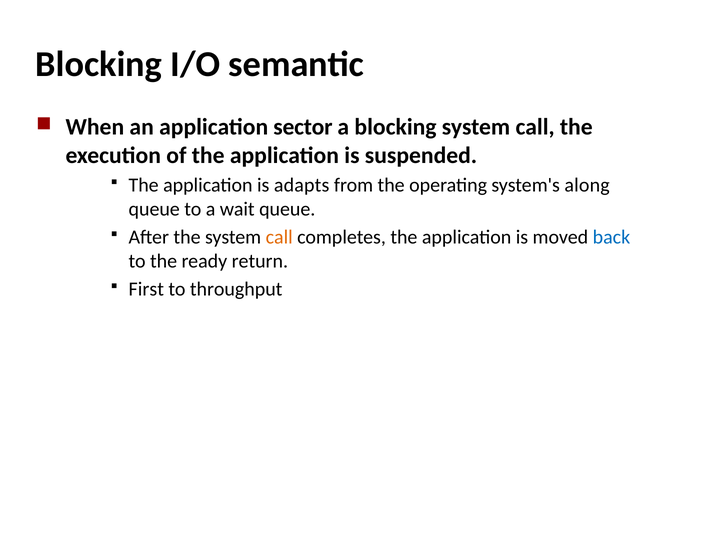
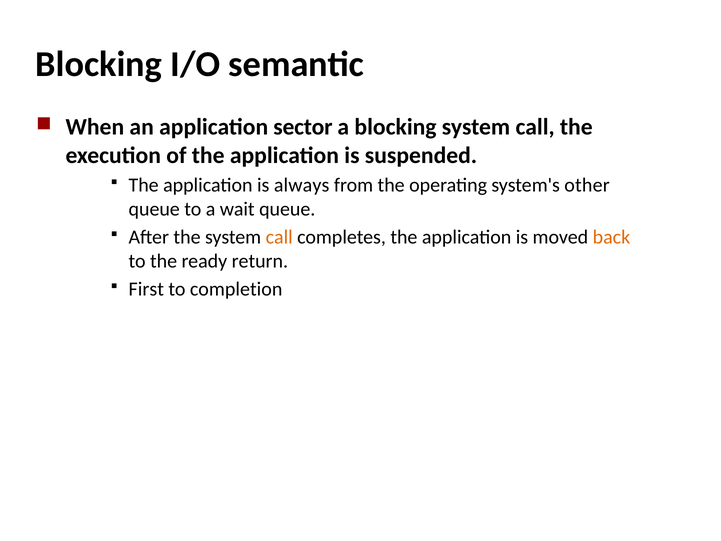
adapts: adapts -> always (302, 185)
along: along -> other (587, 185)
back colour: blue -> orange (611, 237)
throughput: throughput -> completion (236, 289)
